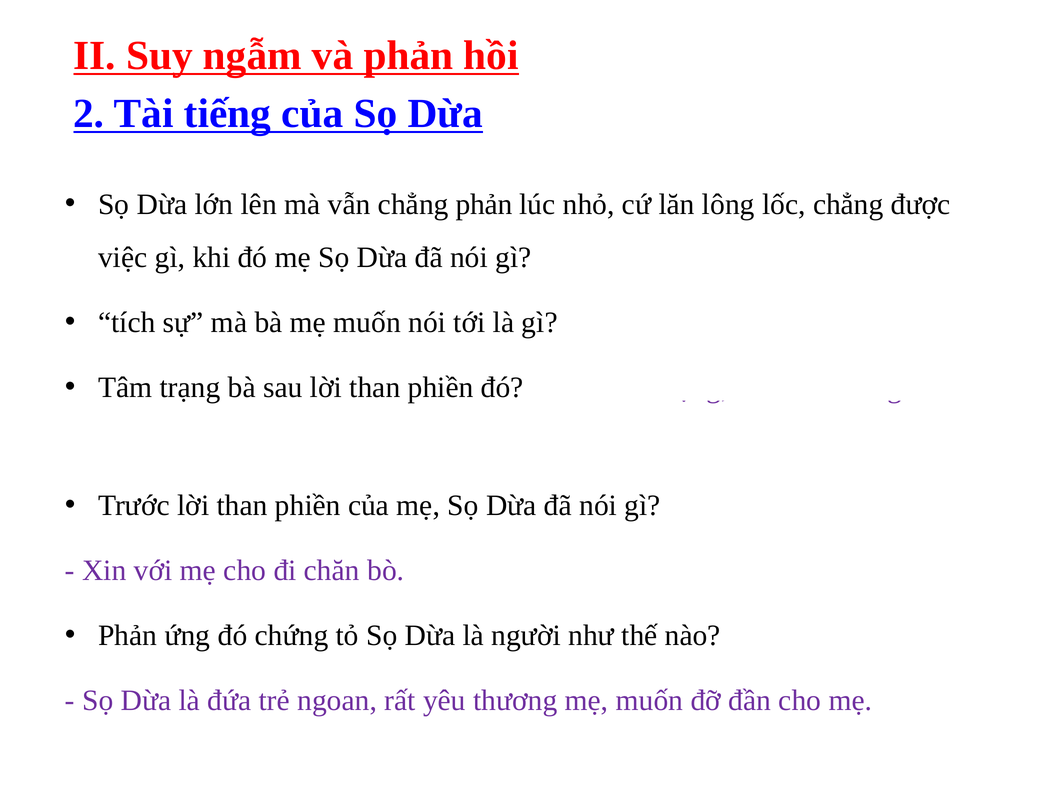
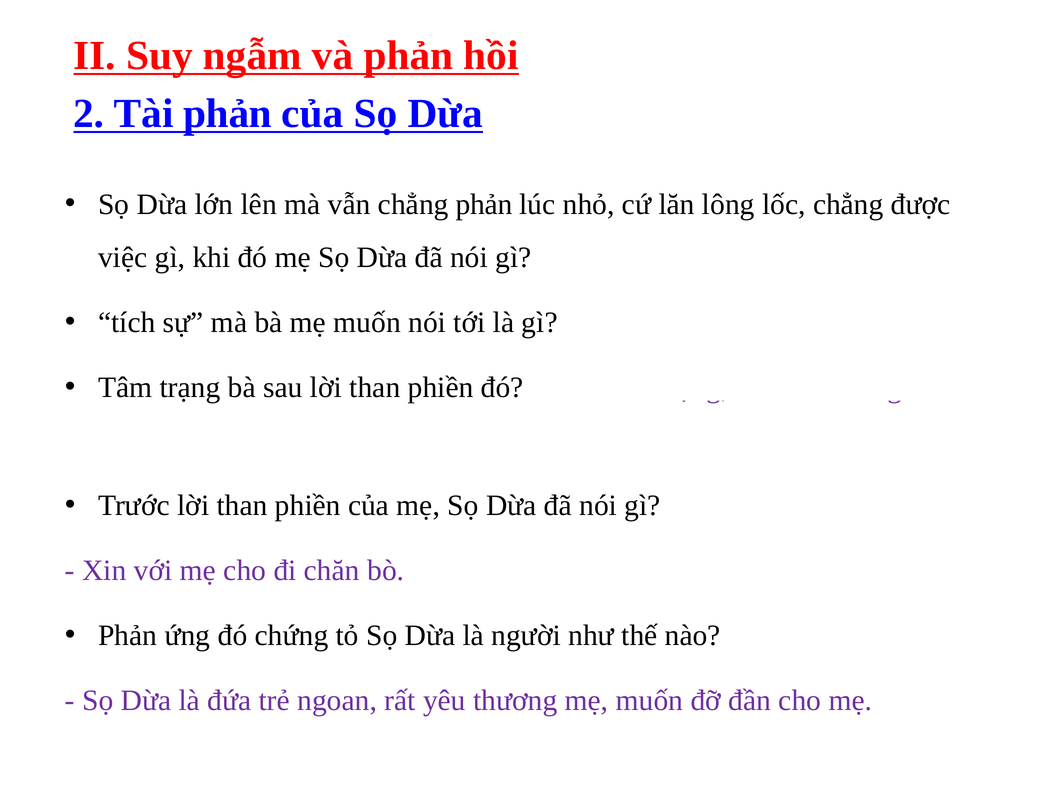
Tài tiếng: tiếng -> phản (228, 114)
